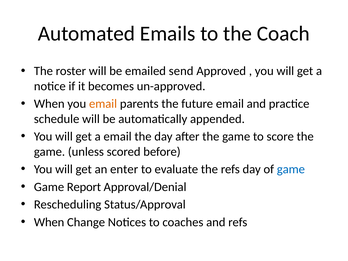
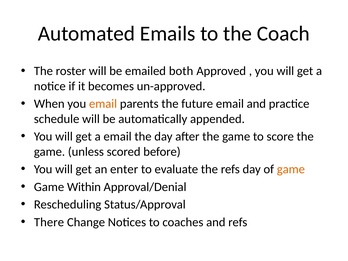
send: send -> both (181, 71)
game colour: blue -> orange (291, 169)
Report: Report -> Within (84, 187)
When: When -> There (49, 222)
